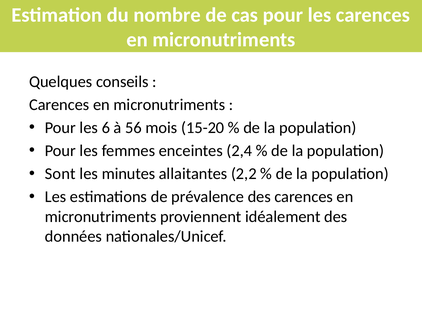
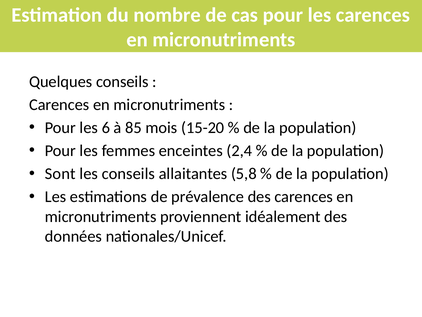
56: 56 -> 85 (134, 128)
les minutes: minutes -> conseils (128, 174)
2,2: 2,2 -> 5,8 (244, 174)
